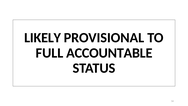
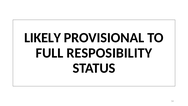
ACCOUNTABLE: ACCOUNTABLE -> RESPOSIBILITY (109, 53)
